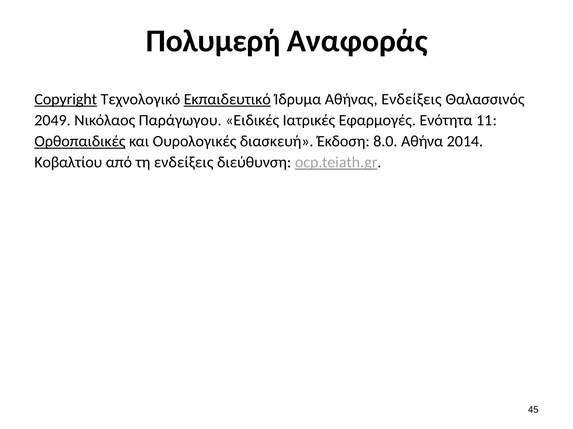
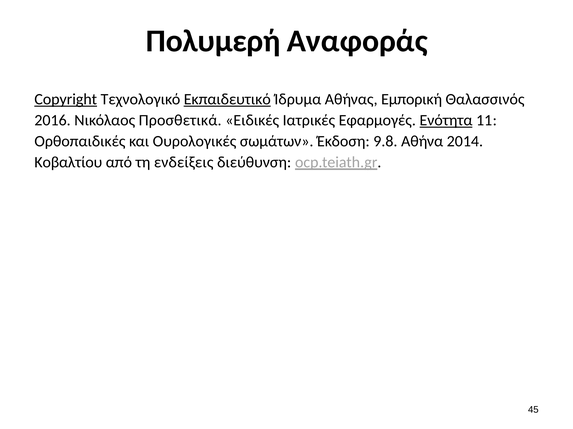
Αθήνας Ενδείξεις: Ενδείξεις -> Εμπορική (412, 99)
2049: 2049 -> 2016 (53, 120)
Παράγωγου: Παράγωγου -> Προσθετικά (180, 120)
Ενότητα underline: none -> present (446, 120)
Ορθοπαιδικές underline: present -> none (80, 142)
διασκευή: διασκευή -> σωμάτων (277, 142)
8.0: 8.0 -> 9.8 (385, 142)
